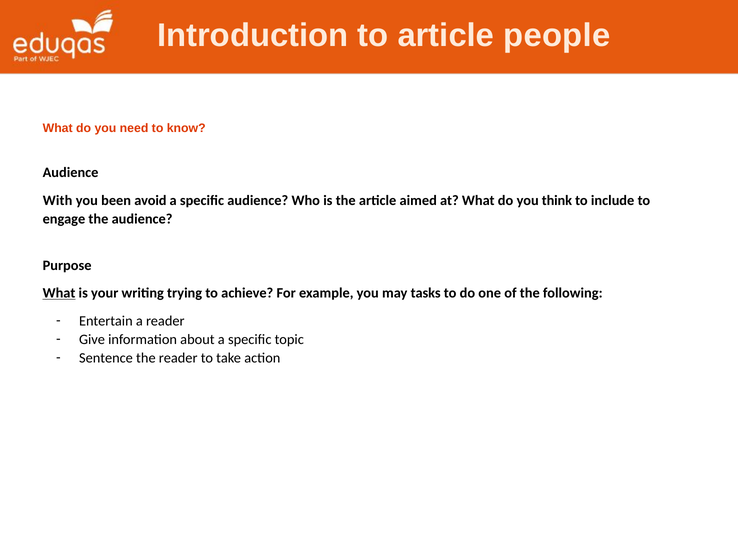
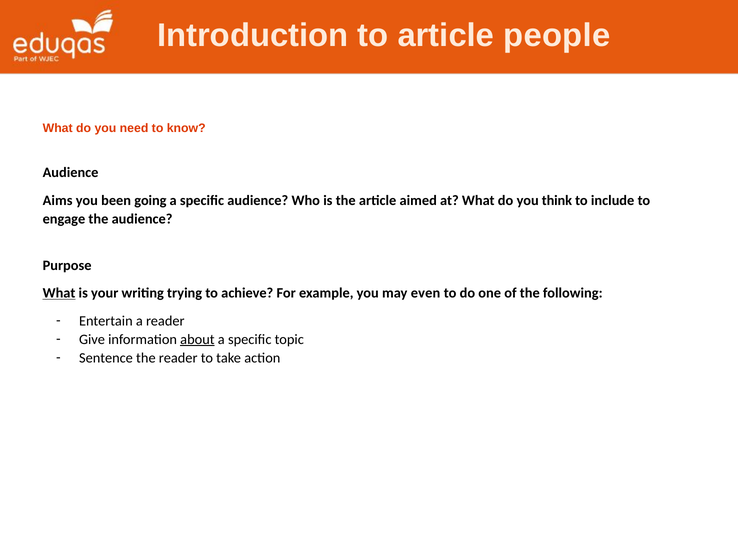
With: With -> Aims (58, 201)
avoid: avoid -> going (150, 201)
tasks: tasks -> even (426, 293)
about underline: none -> present (197, 340)
